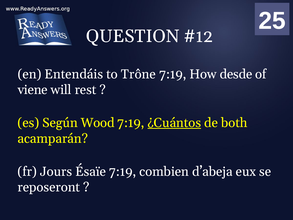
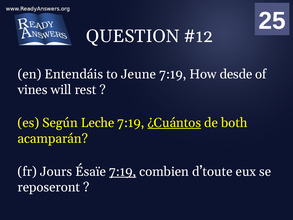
Trône: Trône -> Jeune (138, 74)
viene: viene -> vines (33, 90)
Wood: Wood -> Leche (98, 123)
7:19 underline: none -> present (123, 171)
d’abeja: d’abeja -> d’toute (212, 171)
